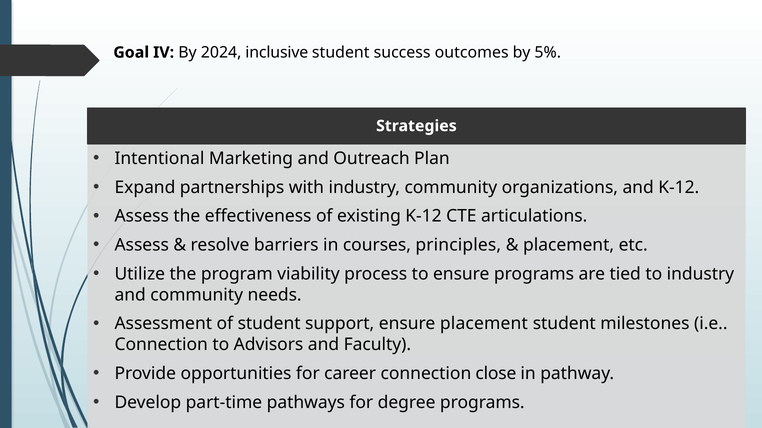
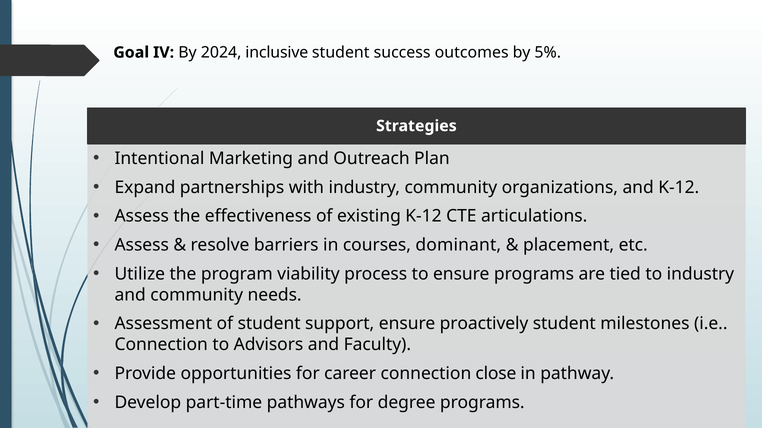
principles: principles -> dominant (458, 245)
ensure placement: placement -> proactively (484, 324)
